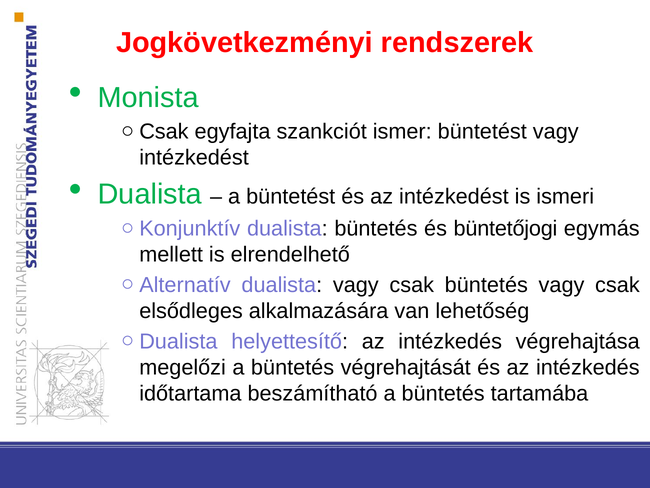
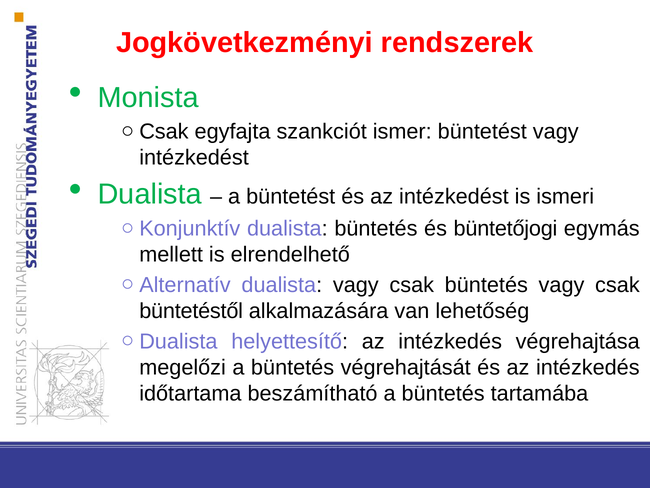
elsődleges: elsődleges -> büntetéstől (191, 311)
